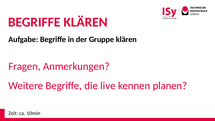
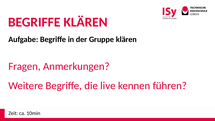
planen: planen -> führen (170, 86)
